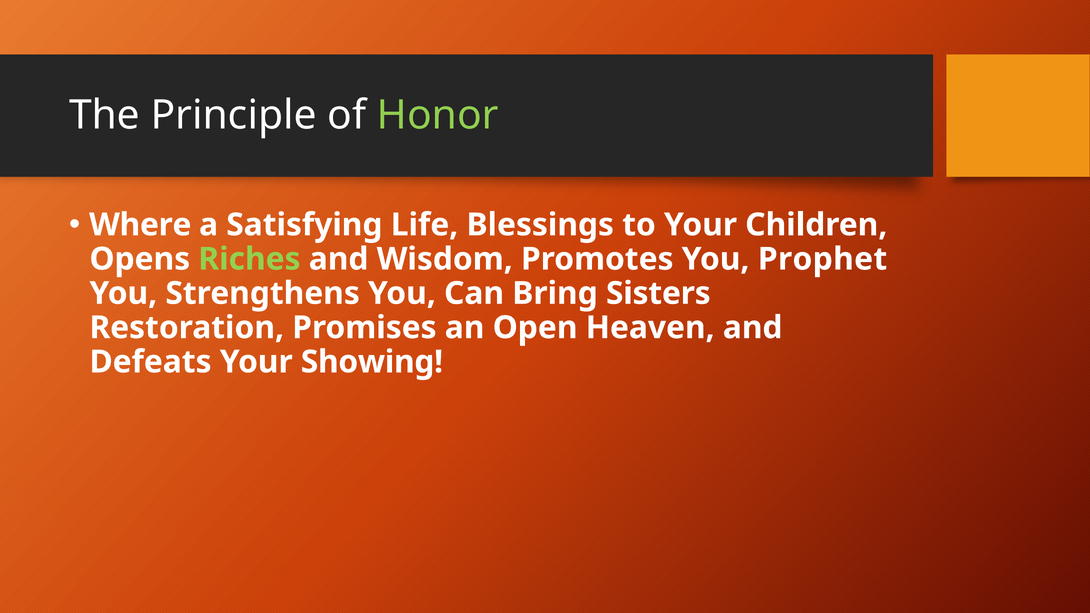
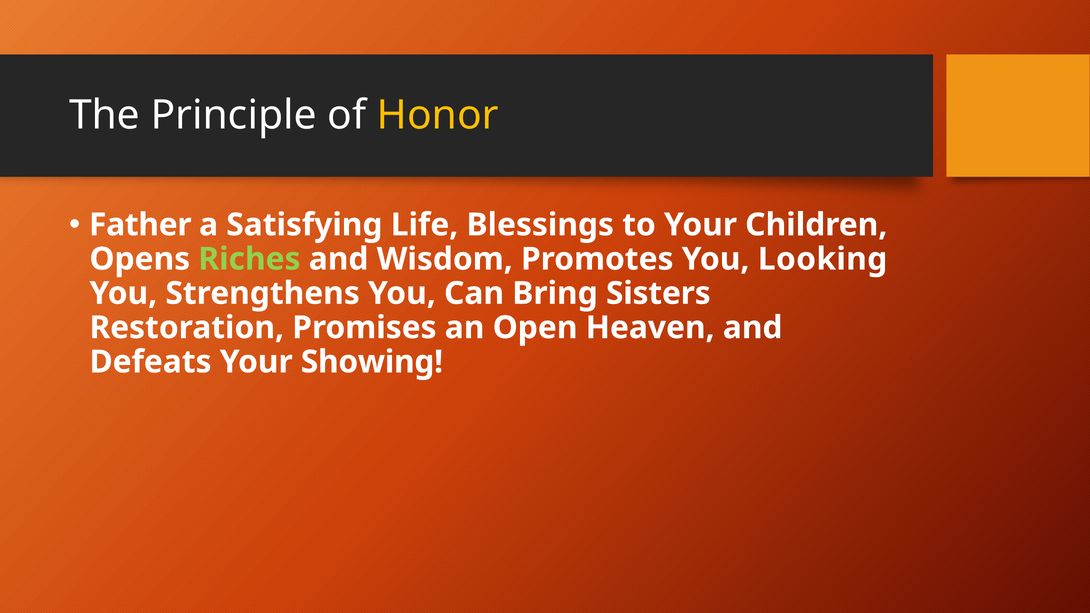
Honor colour: light green -> yellow (438, 115)
Where: Where -> Father (140, 225)
Prophet: Prophet -> Looking (823, 259)
